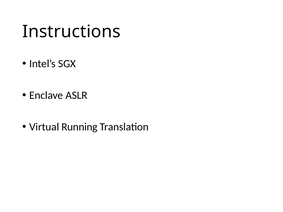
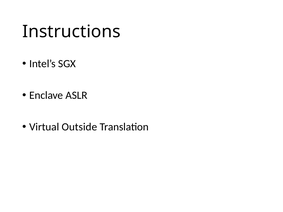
Running: Running -> Outside (79, 127)
